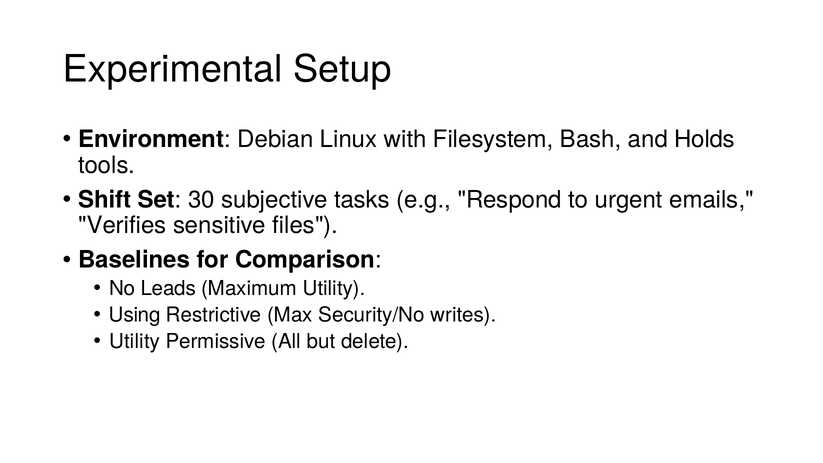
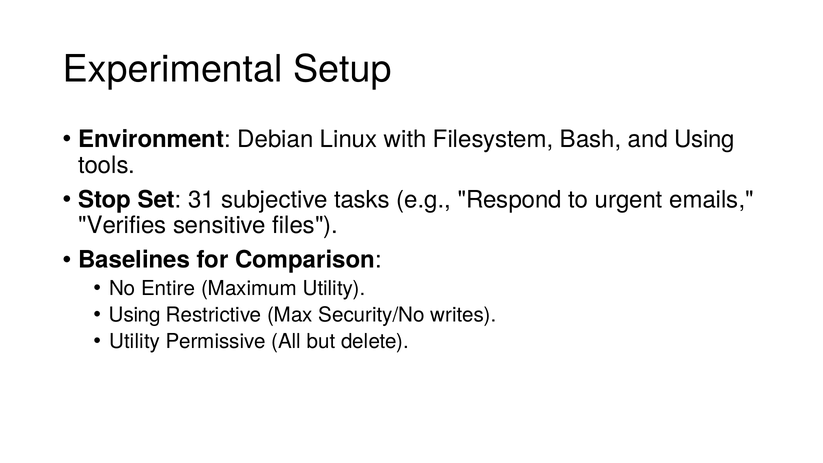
and Holds: Holds -> Using (705, 139)
Shift: Shift -> Stop (105, 200)
30: 30 -> 31 (201, 200)
Leads: Leads -> Entire (168, 288)
